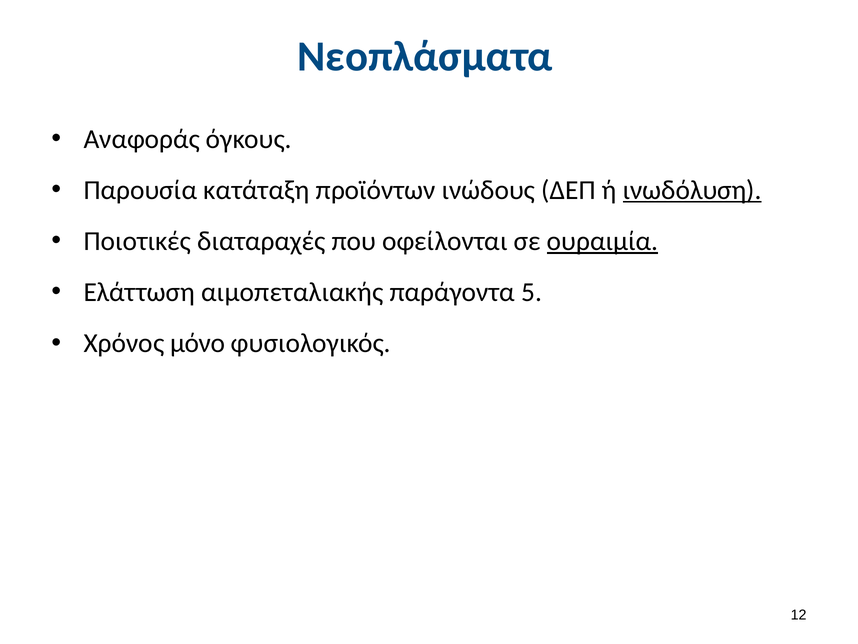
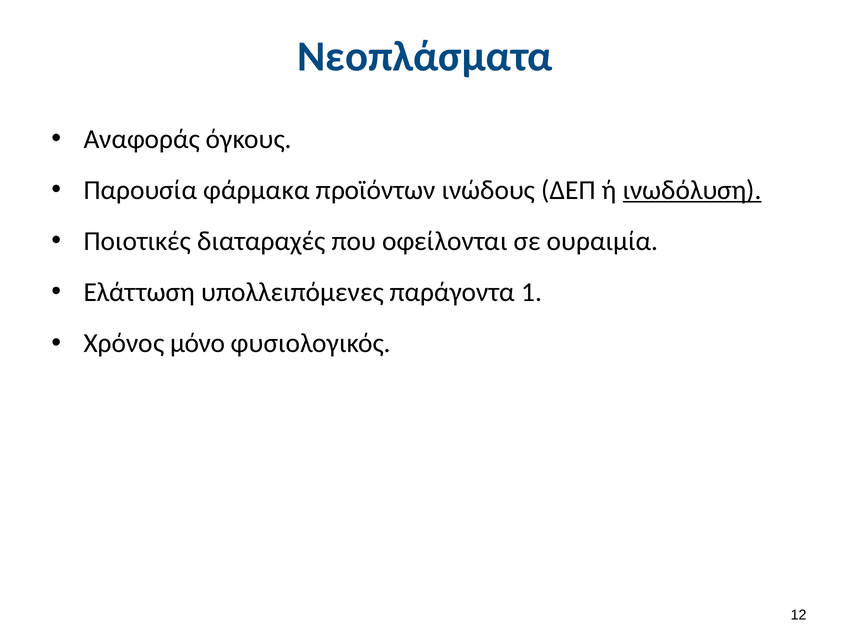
κατάταξη: κατάταξη -> φάρμακα (256, 190)
ουραιμία underline: present -> none (603, 241)
αιμοπεταλιακής: αιμοπεταλιακής -> υπολλειπόμενες (292, 292)
5: 5 -> 1 (532, 292)
